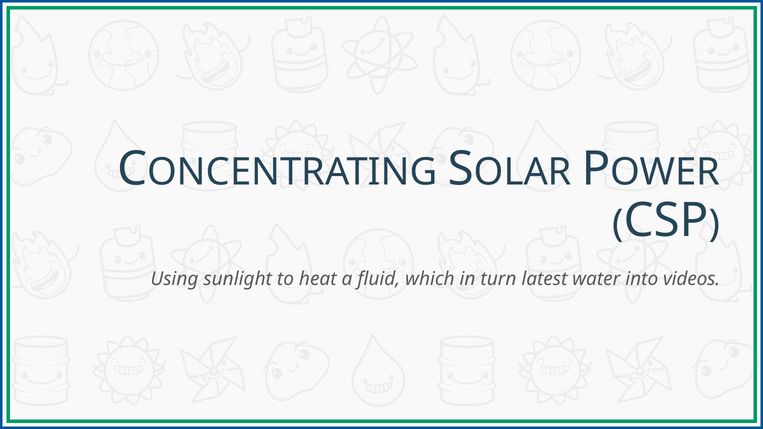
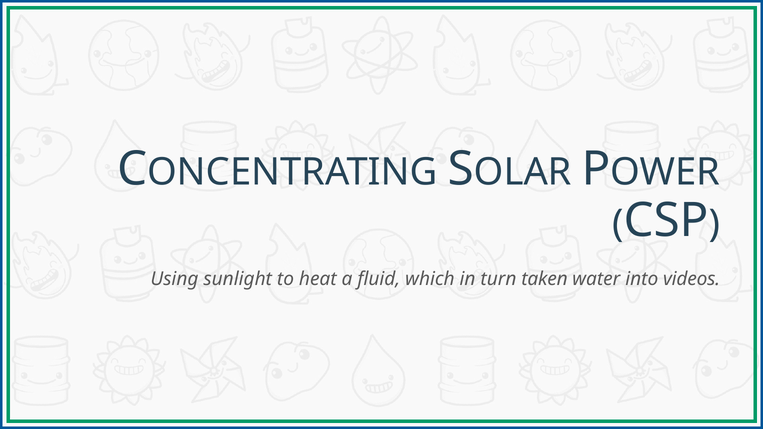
latest: latest -> taken (544, 279)
